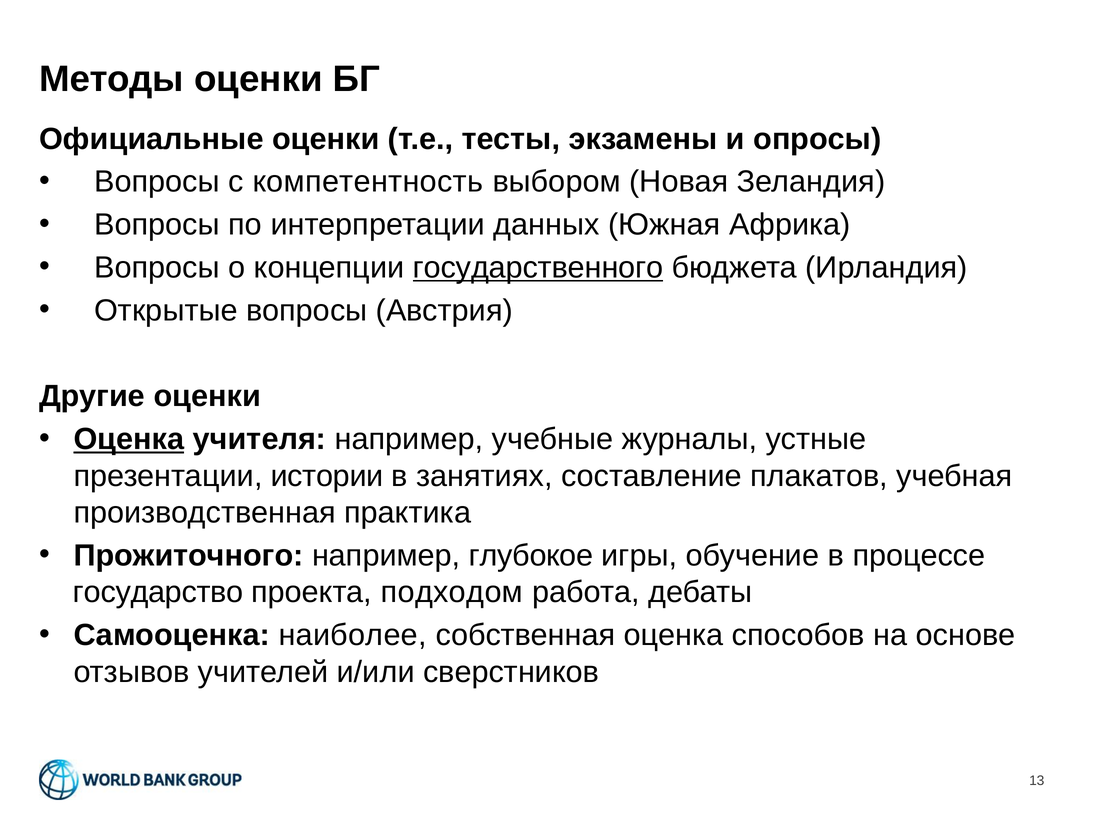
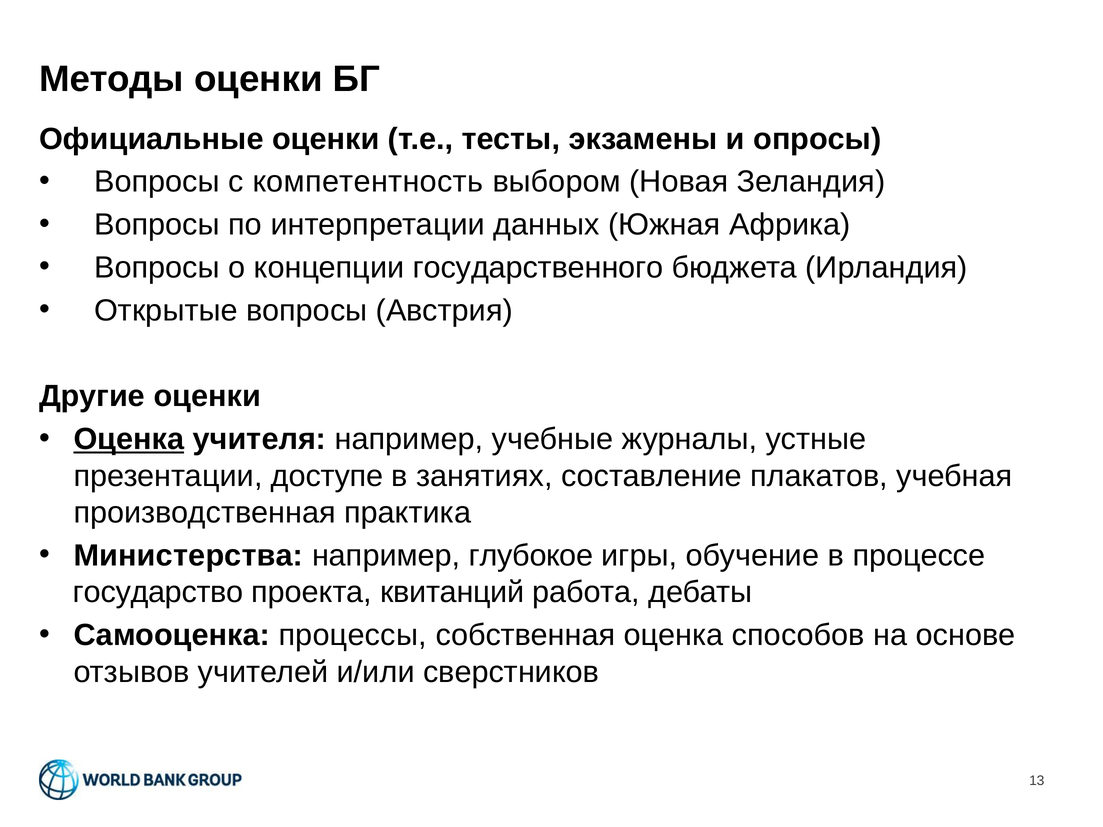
государственного underline: present -> none (538, 268)
истории: истории -> доступе (327, 476)
Прожиточного: Прожиточного -> Министерства (188, 556)
подходом: подходом -> квитанций (452, 593)
наиболее: наиболее -> процессы (353, 635)
